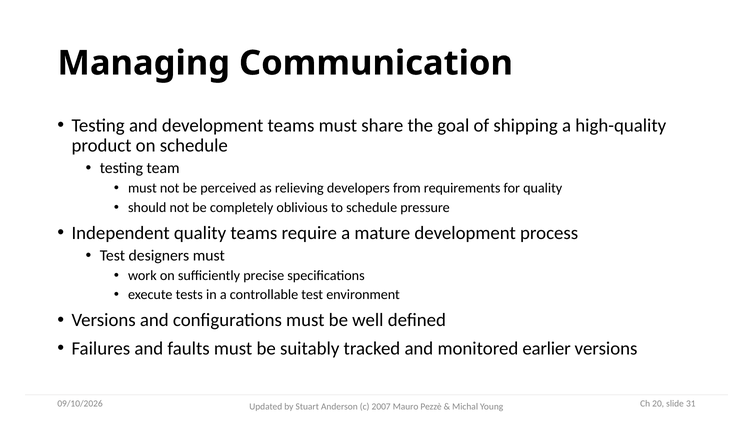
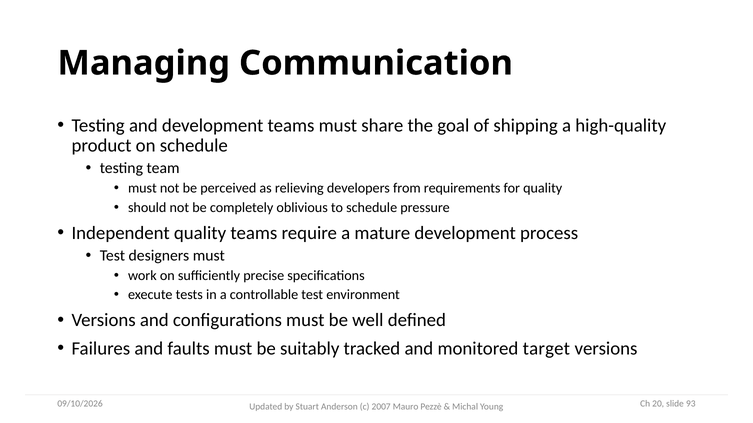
earlier: earlier -> target (546, 349)
31: 31 -> 93 (691, 404)
